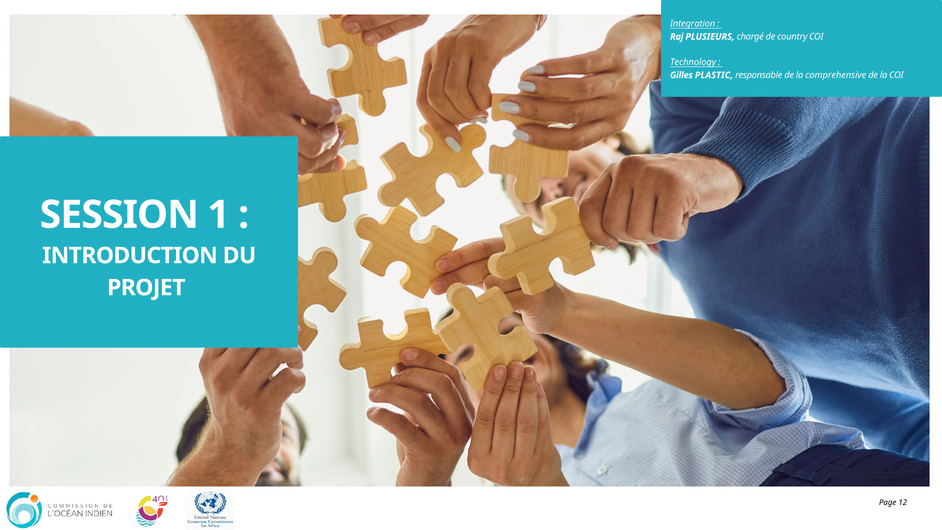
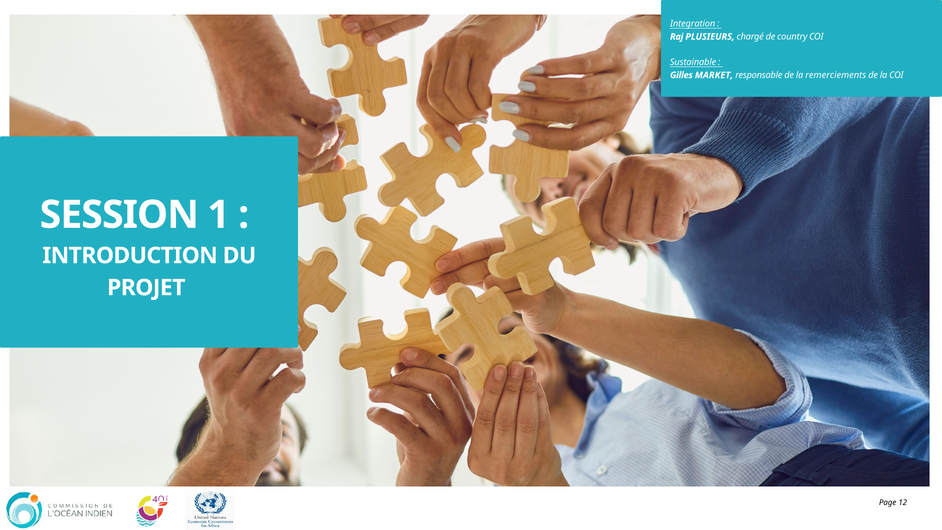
Technology: Technology -> Sustainable (693, 62)
PLASTIC: PLASTIC -> MARKET (714, 75)
comprehensive: comprehensive -> remerciements (836, 75)
